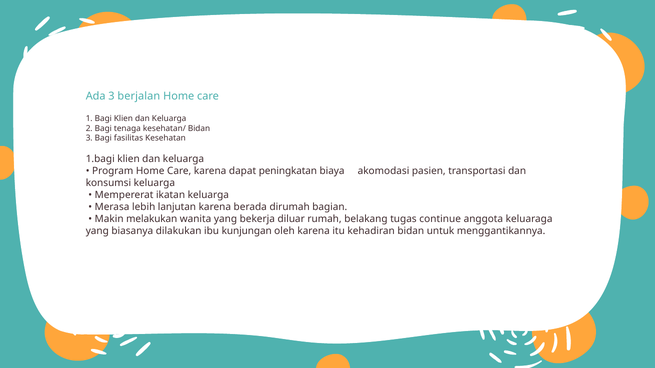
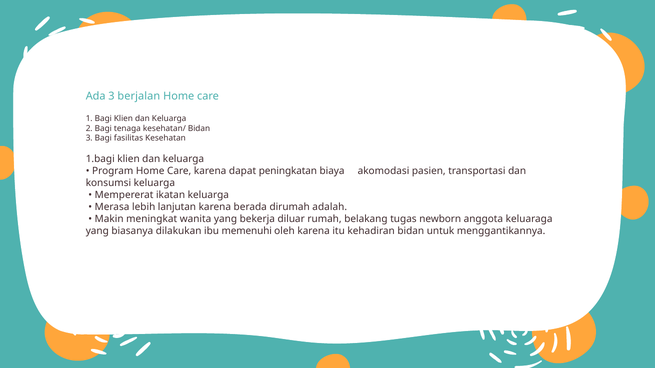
bagian: bagian -> adalah (330, 207)
melakukan: melakukan -> meningkat (152, 219)
continue: continue -> newborn (440, 219)
kunjungan: kunjungan -> memenuhi (247, 231)
